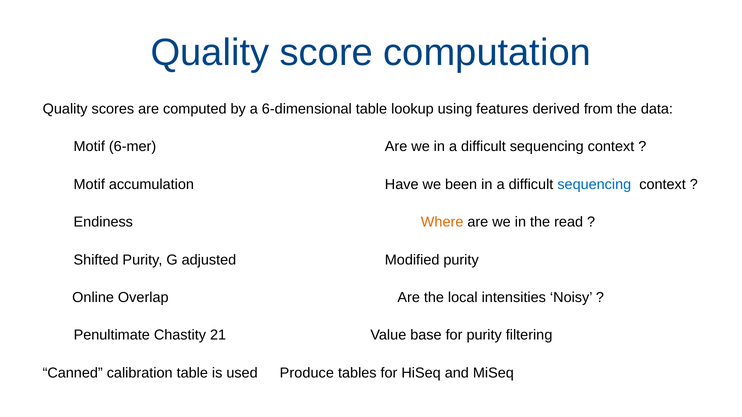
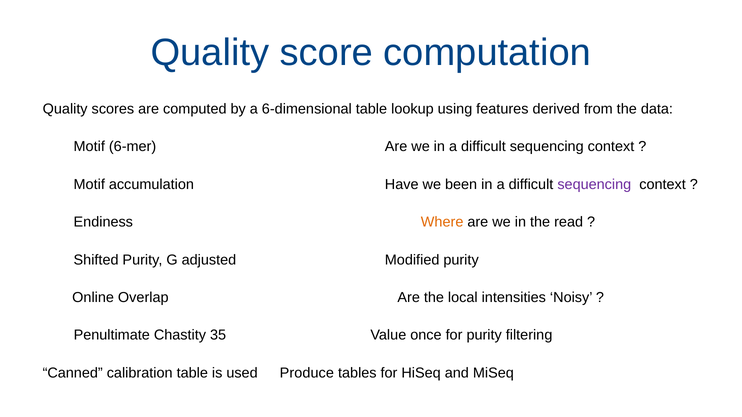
sequencing colour: blue -> purple (594, 185)
21: 21 -> 35 (218, 336)
base: base -> once (426, 336)
